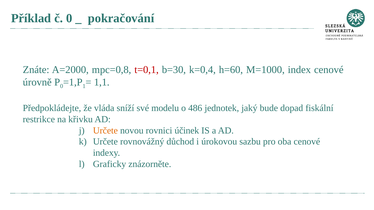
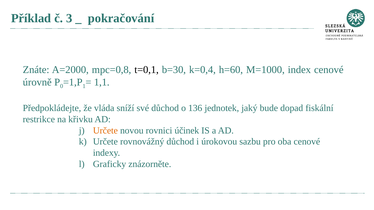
č 0: 0 -> 3 (69, 18)
t=0,1 colour: red -> black (147, 70)
své modelu: modelu -> důchod (165, 108)
486: 486 -> 136 (195, 108)
